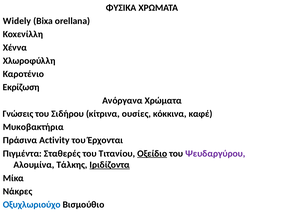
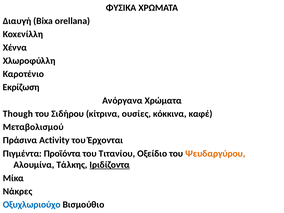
Widely: Widely -> Διαυγή (17, 21)
Γνώσεις: Γνώσεις -> Though (18, 114)
Μυκοβακτήρια: Μυκοβακτήρια -> Μεταβολισμού (33, 127)
Σταθερές: Σταθερές -> Προϊόντα (62, 154)
Οξείδιο underline: present -> none (152, 154)
Ψευδαργύρου colour: purple -> orange (215, 154)
